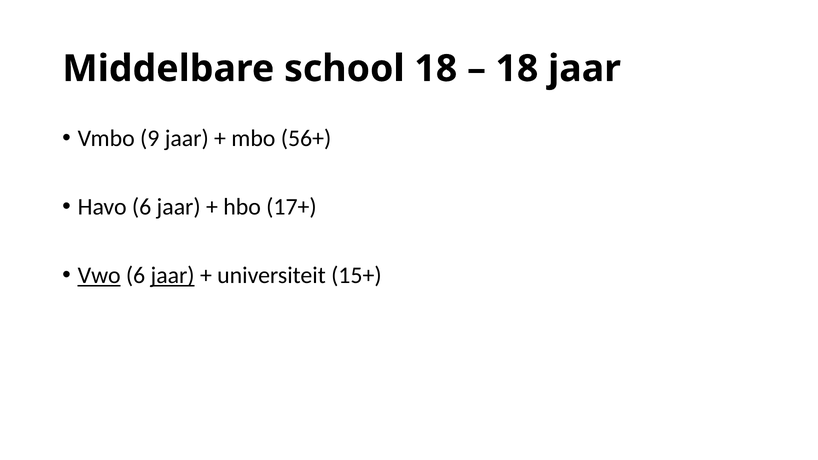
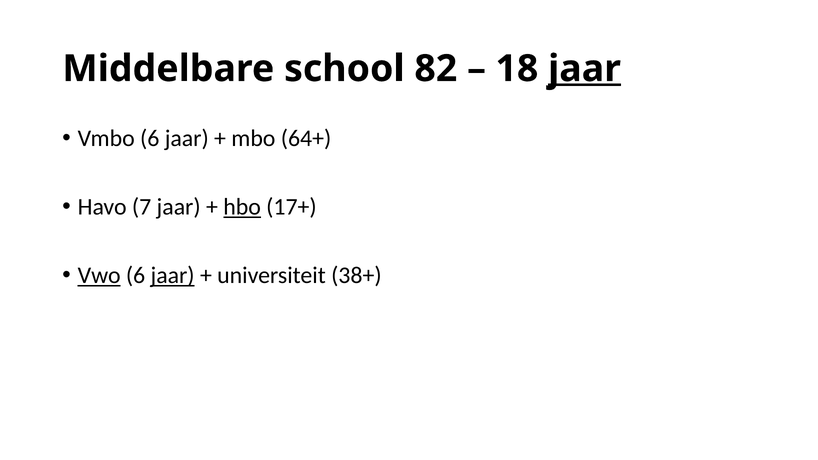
school 18: 18 -> 82 (436, 69)
jaar underline: none -> present (585, 69)
Vmbo 9: 9 -> 6 (150, 138)
56+: 56+ -> 64+ (306, 138)
Havo 6: 6 -> 7 (142, 207)
hbo underline: none -> present (242, 207)
15+: 15+ -> 38+ (356, 275)
